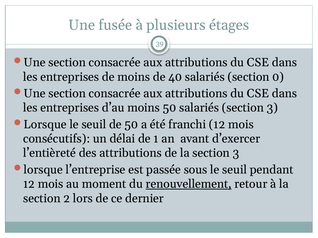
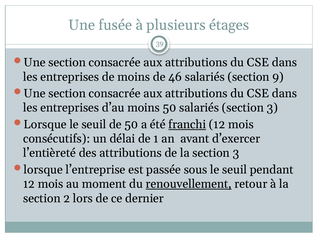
40: 40 -> 46 (175, 77)
0: 0 -> 9 (278, 77)
franchi underline: none -> present (187, 125)
